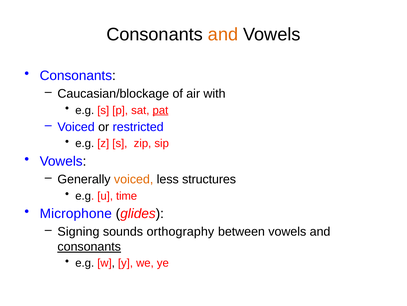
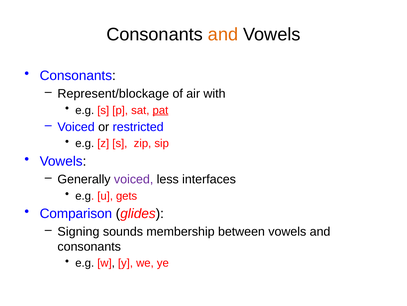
Caucasian/blockage: Caucasian/blockage -> Represent/blockage (113, 94)
voiced colour: orange -> purple (134, 179)
structures: structures -> interfaces (209, 179)
time: time -> gets (127, 195)
Microphone: Microphone -> Comparison (76, 213)
orthography: orthography -> membership (180, 231)
consonants underline: present -> none (89, 246)
